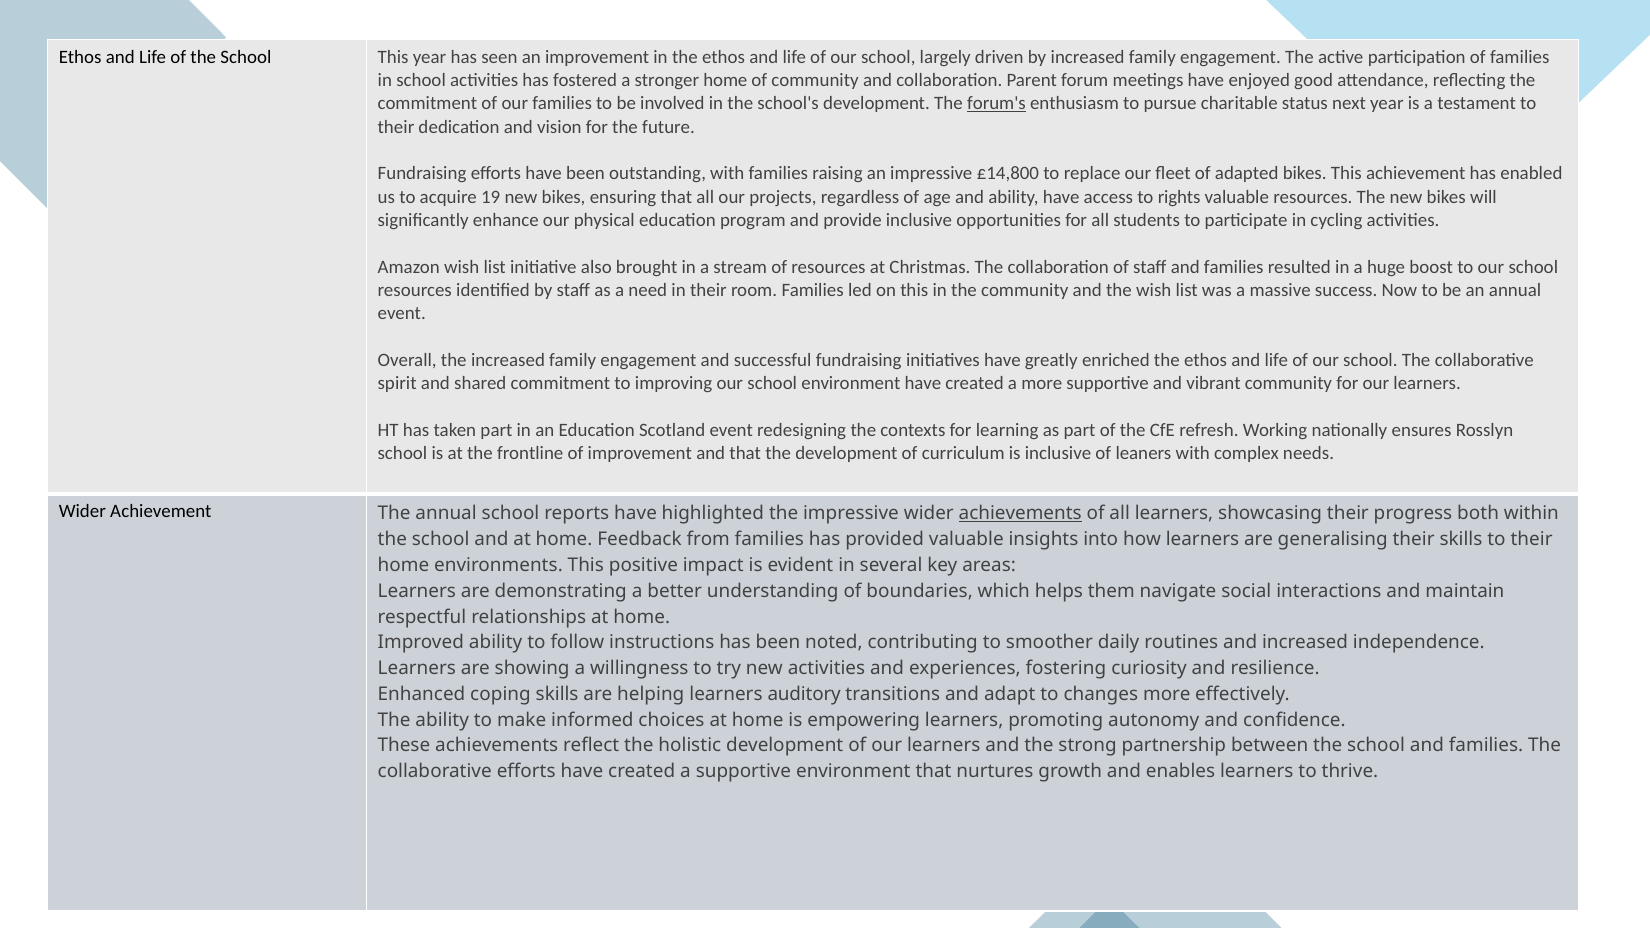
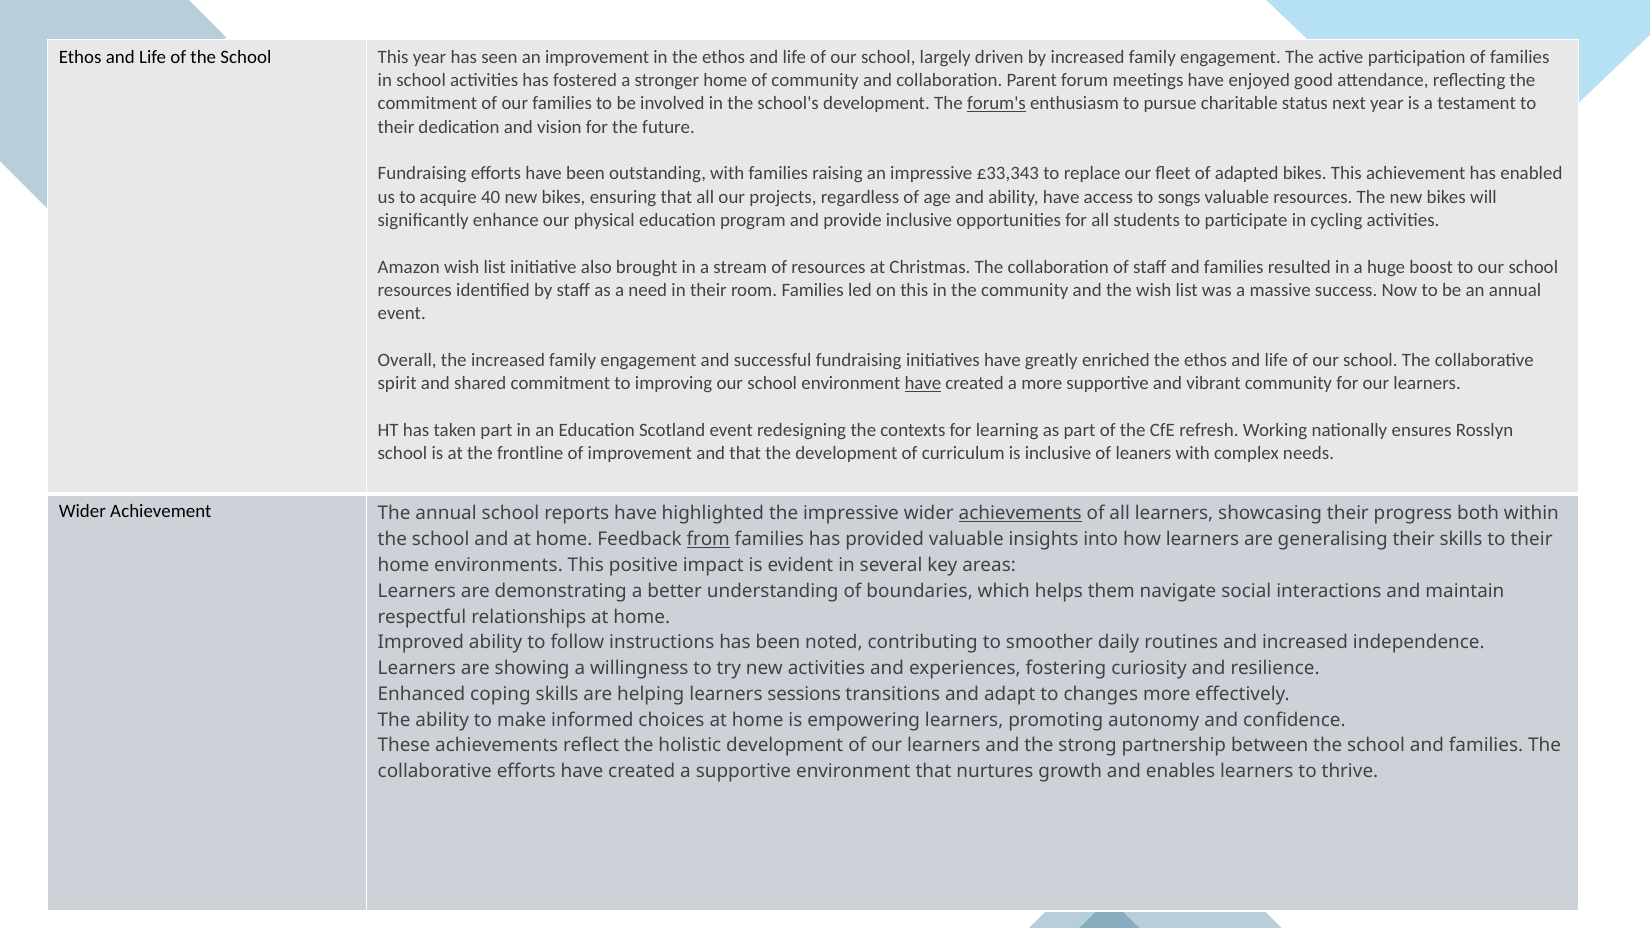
£14,800: £14,800 -> £33,343 (1008, 174)
19: 19 -> 40 (491, 197)
rights: rights -> songs (1179, 197)
have underline: none -> present (923, 384)
from underline: none -> present (708, 540)
auditory: auditory -> sessions (804, 694)
